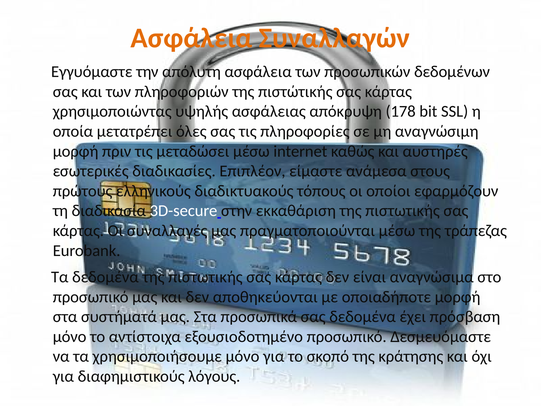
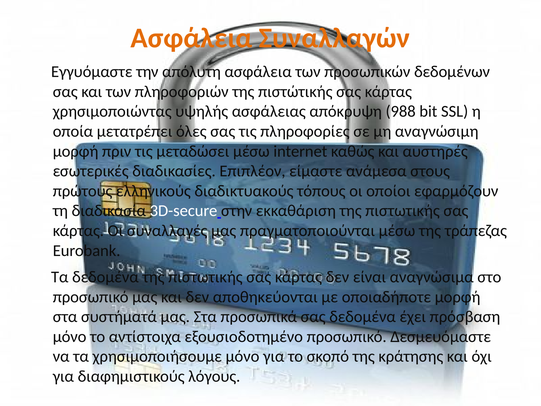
178: 178 -> 988 (401, 111)
